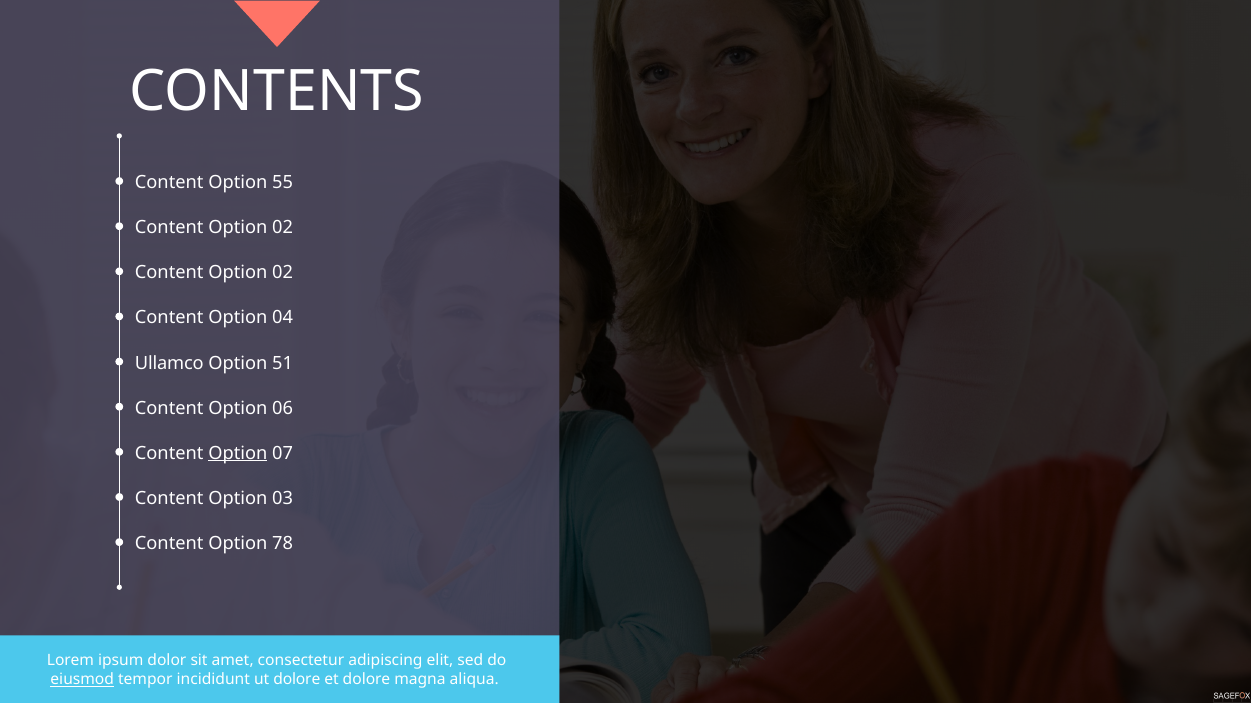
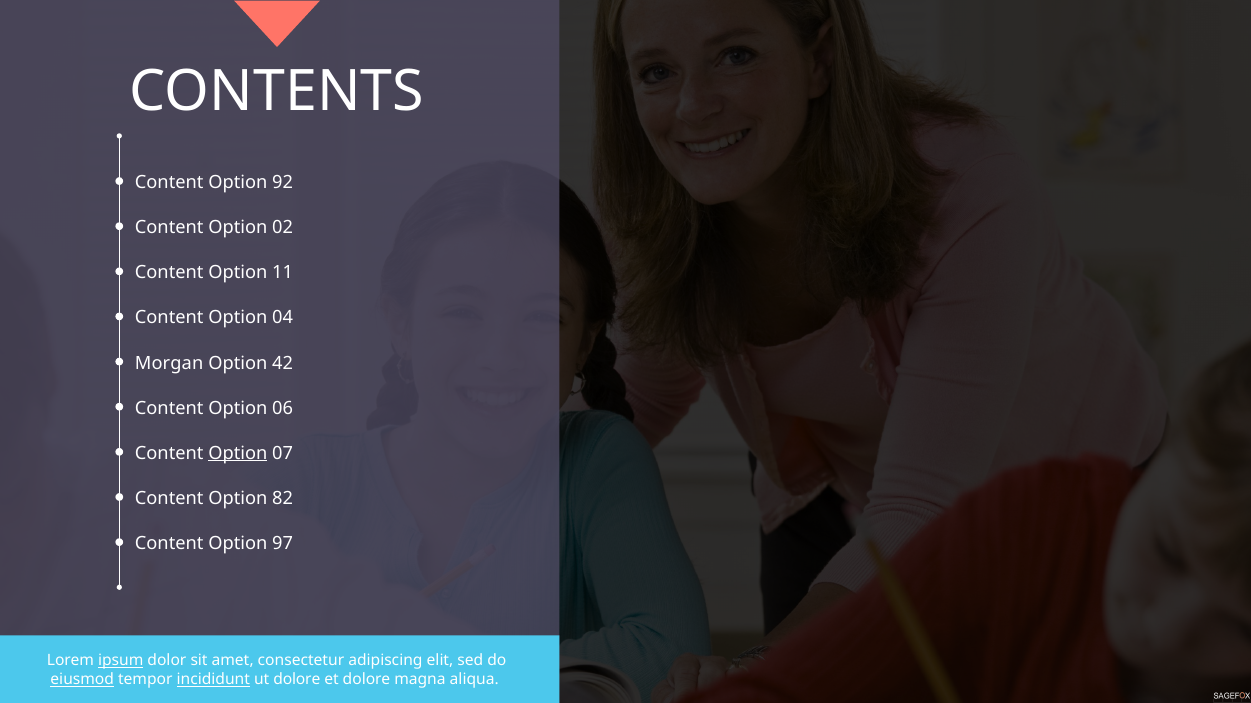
55: 55 -> 92 (283, 182)
02: 02 -> 11 (283, 273)
Ullamco: Ullamco -> Morgan (169, 364)
51: 51 -> 42 (283, 364)
03: 03 -> 82 (283, 499)
78: 78 -> 97 (283, 544)
ipsum underline: none -> present (121, 661)
incididunt underline: none -> present (213, 680)
